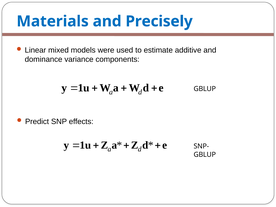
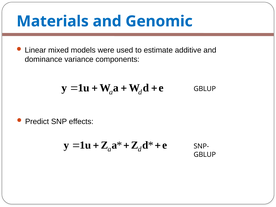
Precisely: Precisely -> Genomic (159, 21)
